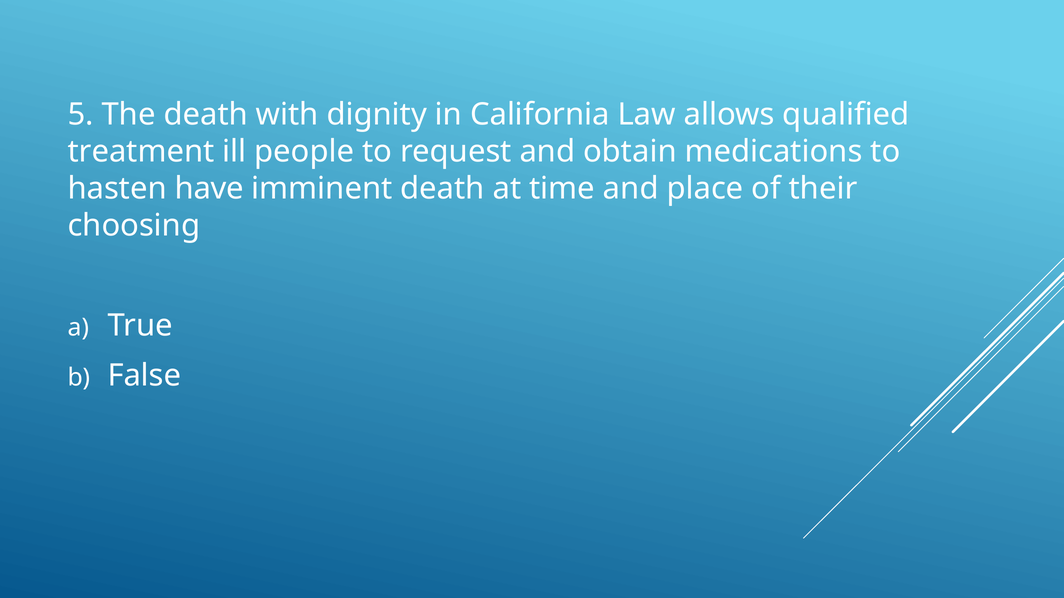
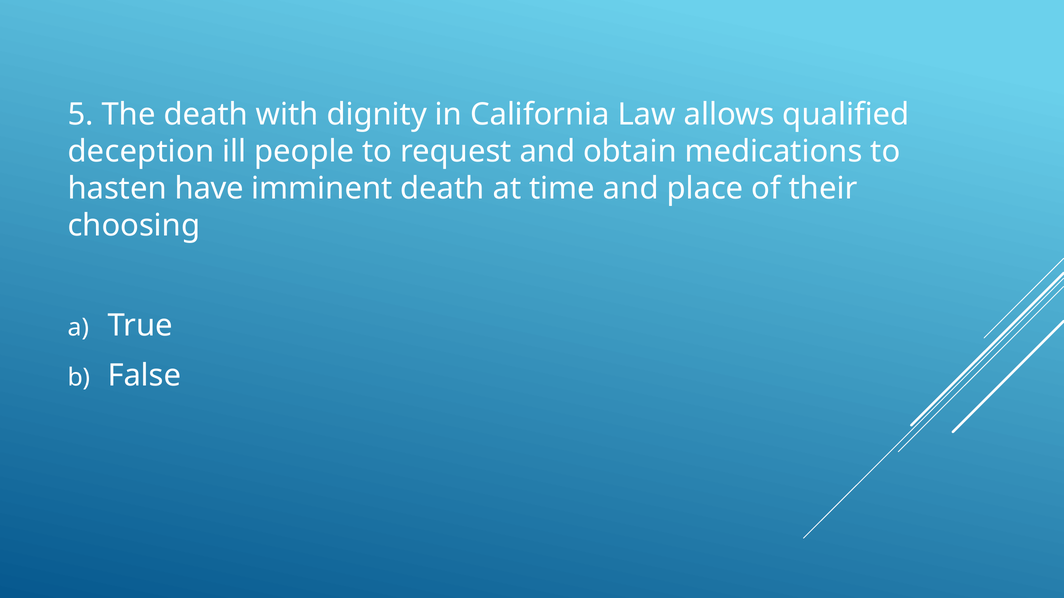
treatment: treatment -> deception (141, 152)
